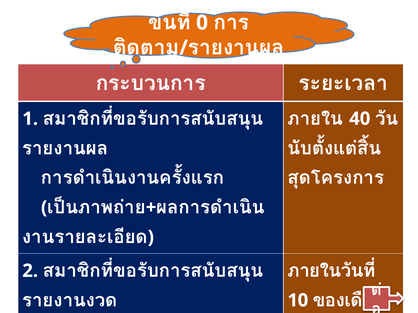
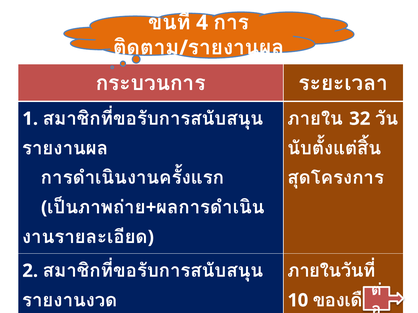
0: 0 -> 4 (202, 23)
40: 40 -> 32 (360, 119)
